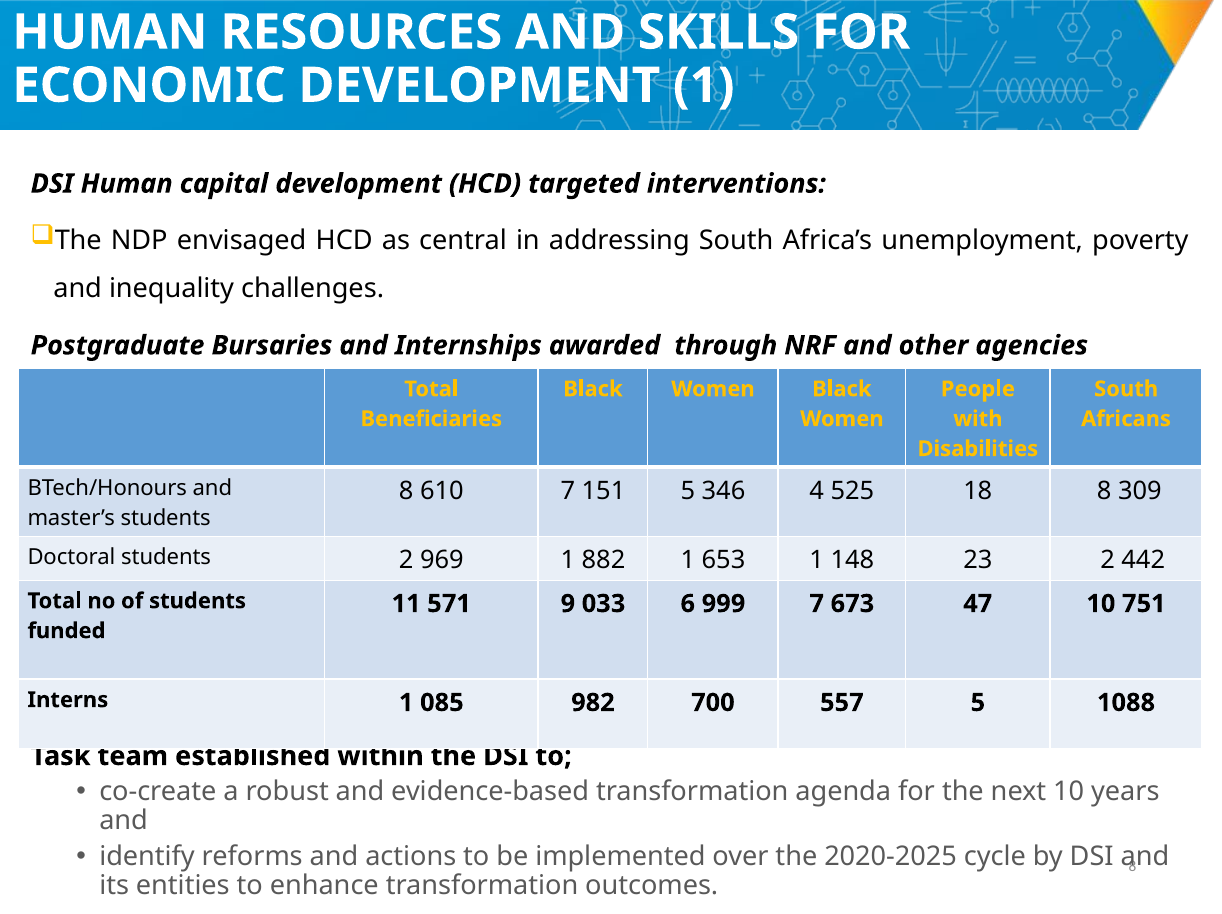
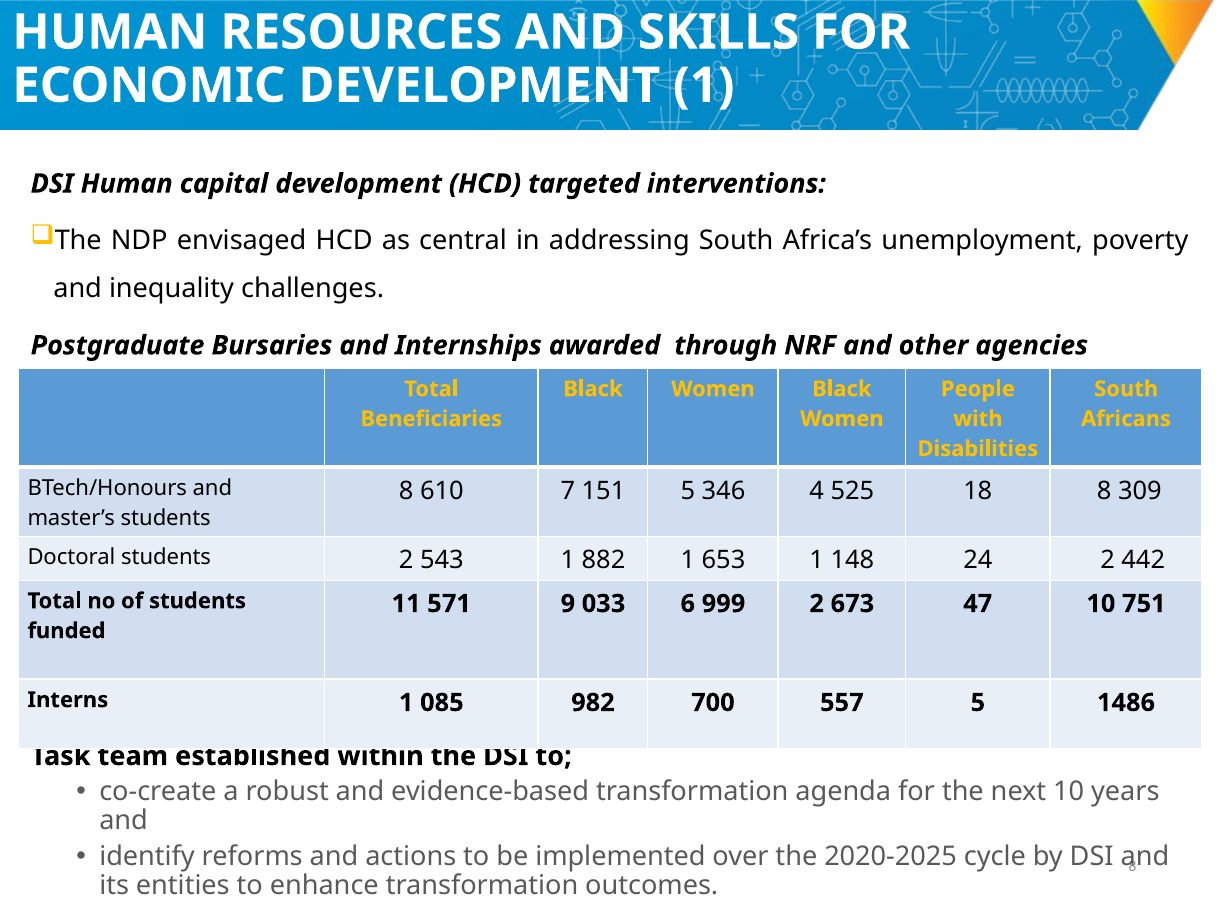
969: 969 -> 543 (442, 560)
23: 23 -> 24 (978, 560)
999 7: 7 -> 2 (817, 604)
1088: 1088 -> 1486 (1126, 703)
